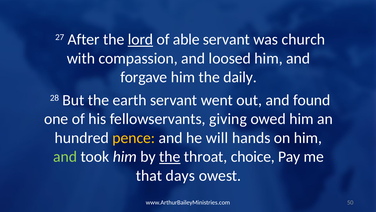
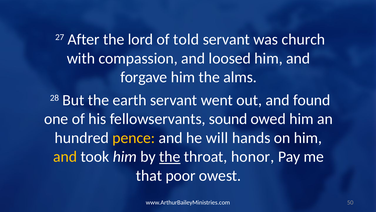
lord underline: present -> none (140, 39)
able: able -> told (186, 39)
daily: daily -> alms (240, 77)
giving: giving -> sound (228, 119)
and colour: light green -> yellow (65, 156)
choice: choice -> honor (253, 156)
days: days -> poor (181, 175)
